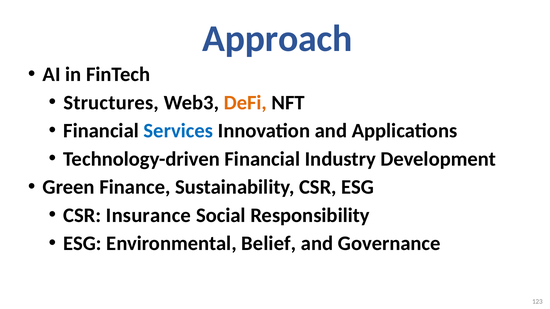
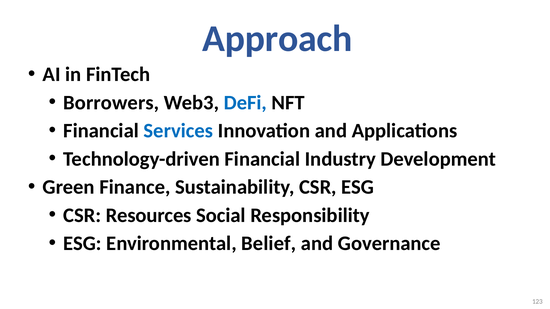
Structures: Structures -> Borrowers (111, 103)
DeFi colour: orange -> blue (245, 103)
Insurance: Insurance -> Resources (149, 216)
